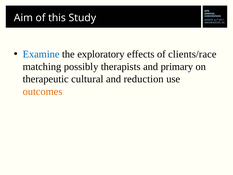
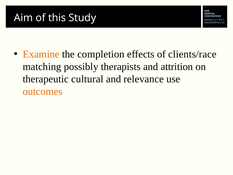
Examine colour: blue -> orange (41, 54)
exploratory: exploratory -> completion (101, 54)
primary: primary -> attrition (177, 66)
reduction: reduction -> relevance (144, 79)
